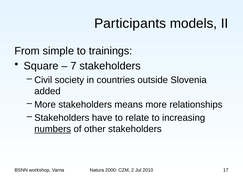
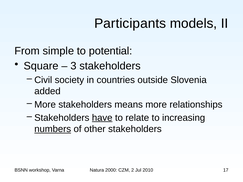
trainings: trainings -> potential (111, 51)
7: 7 -> 3 (74, 66)
have underline: none -> present (102, 118)
